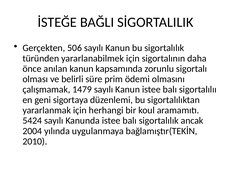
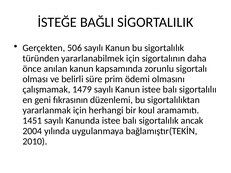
sigortaya: sigortaya -> fıkrasının (71, 100)
5424: 5424 -> 1451 (32, 121)
